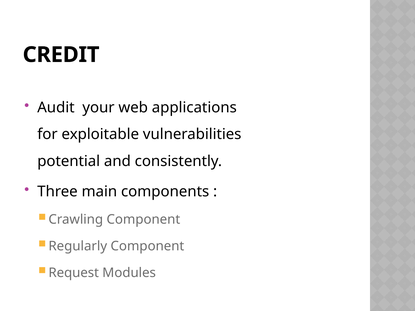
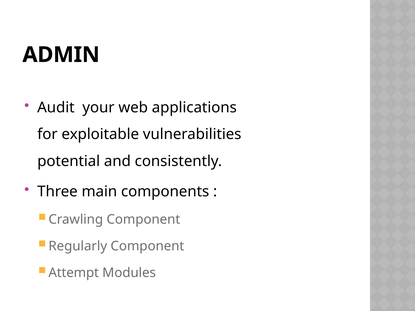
CREDIT: CREDIT -> ADMIN (61, 55)
Request: Request -> Attempt (74, 273)
